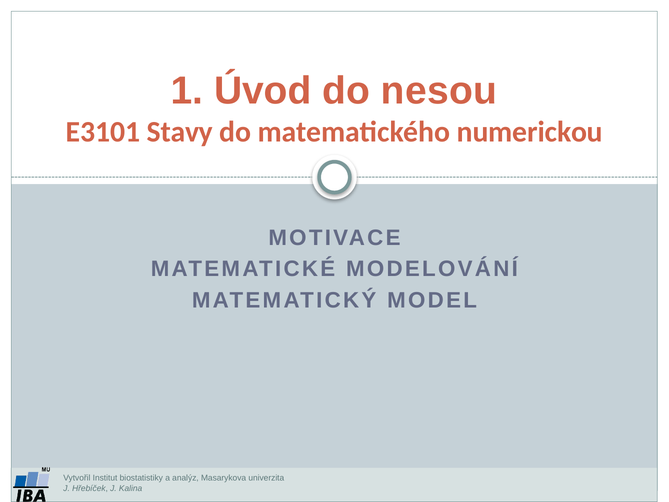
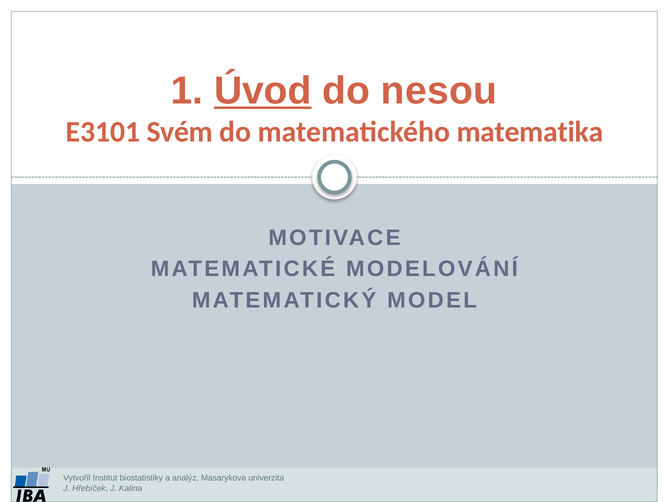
Úvod underline: none -> present (263, 91)
Stavy: Stavy -> Svém (180, 132)
numerickou: numerickou -> matematika (530, 132)
